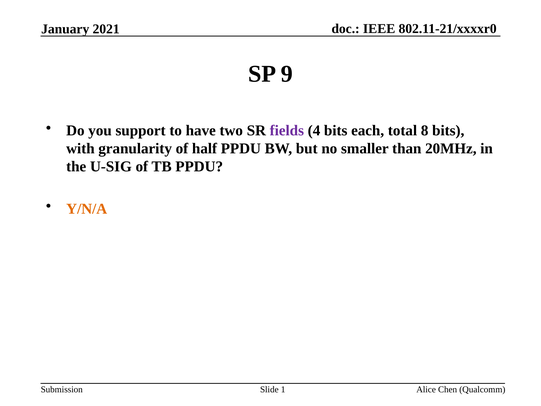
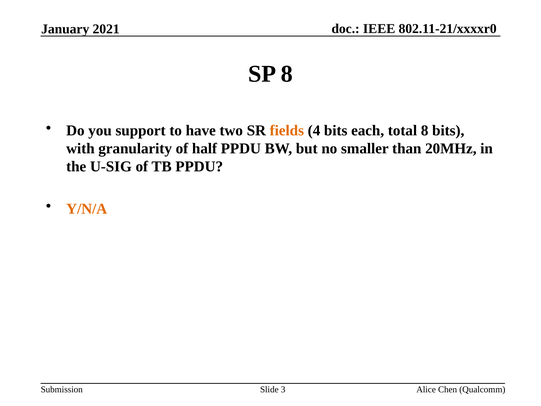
SP 9: 9 -> 8 (287, 74)
fields colour: purple -> orange (287, 130)
1: 1 -> 3 (283, 389)
